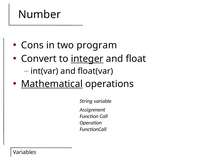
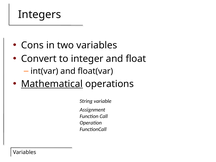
Number: Number -> Integers (40, 15)
two program: program -> variables (97, 45)
integer underline: present -> none (87, 59)
